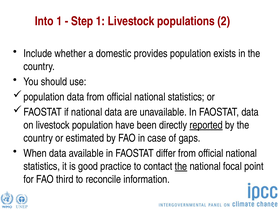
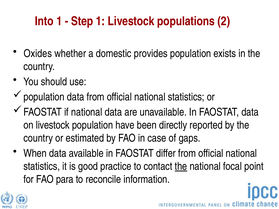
Include: Include -> Oxides (38, 54)
reported underline: present -> none (206, 125)
third: third -> para (65, 180)
